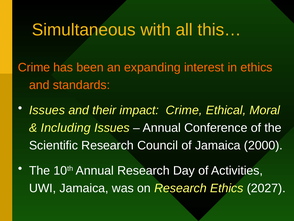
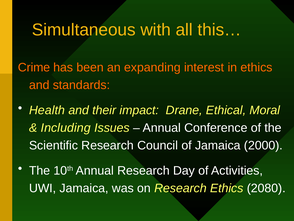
Issues: Issues -> Health (47, 110)
impact Crime: Crime -> Drane (184, 110)
2027: 2027 -> 2080 (266, 188)
